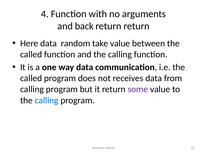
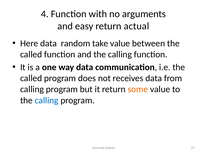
back: back -> easy (84, 26)
return return: return -> actual (136, 26)
some colour: purple -> orange (138, 89)
